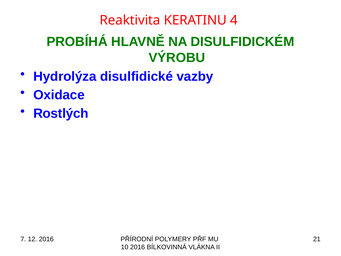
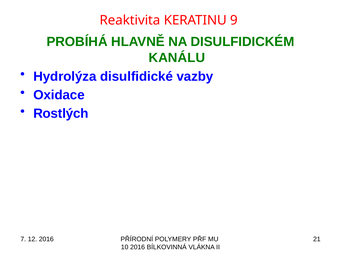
4: 4 -> 9 (234, 20)
VÝROBU: VÝROBU -> KANÁLU (177, 58)
